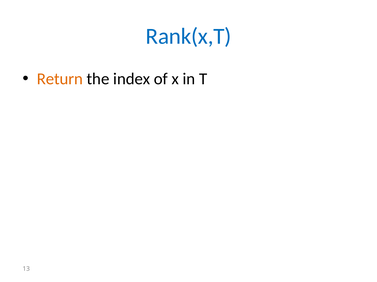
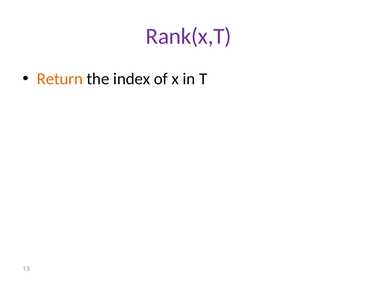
Rank(x,T colour: blue -> purple (189, 36)
